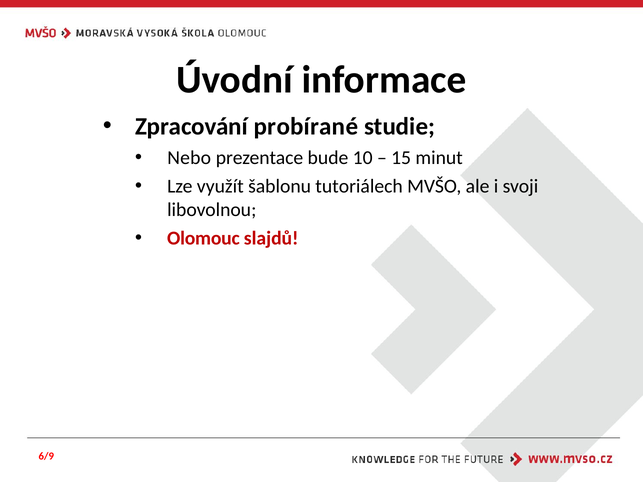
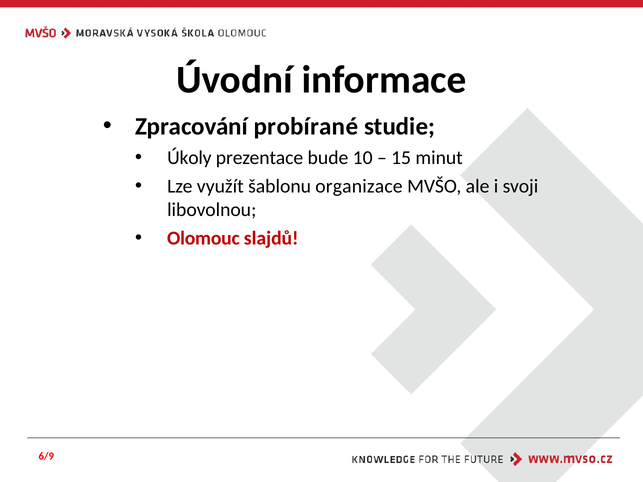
Nebo: Nebo -> Úkoly (189, 158)
tutoriálech: tutoriálech -> organizace (359, 187)
